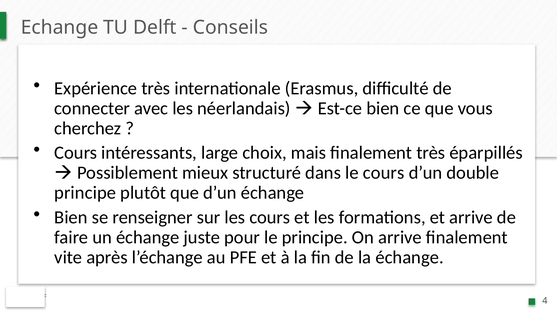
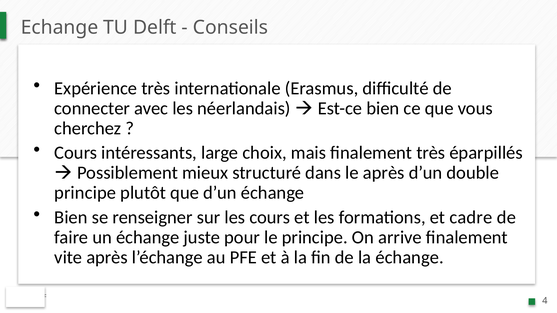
le cours: cours -> après (384, 173)
et arrive: arrive -> cadre (471, 218)
